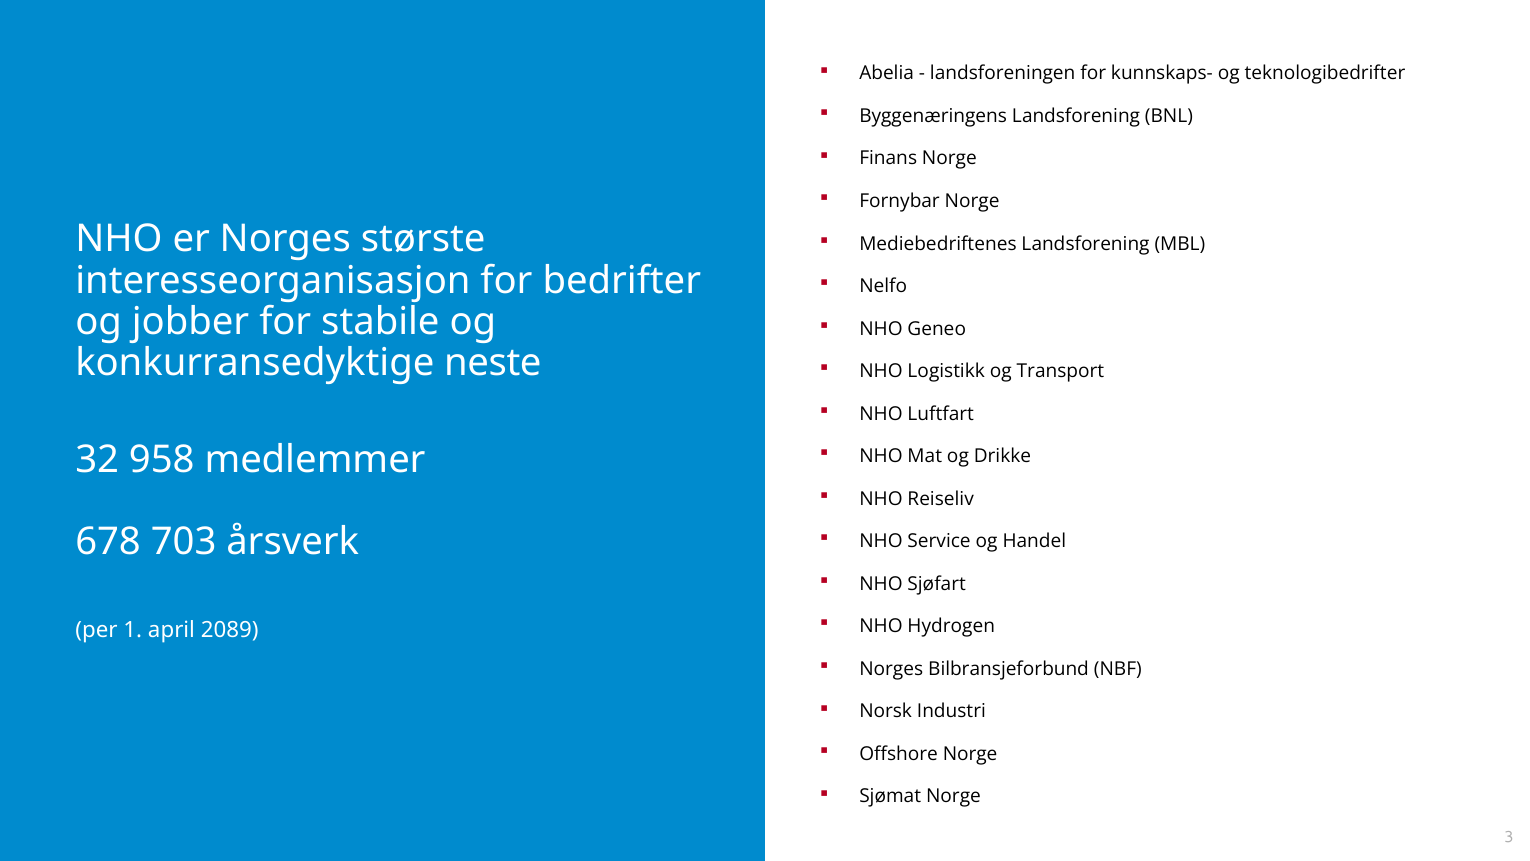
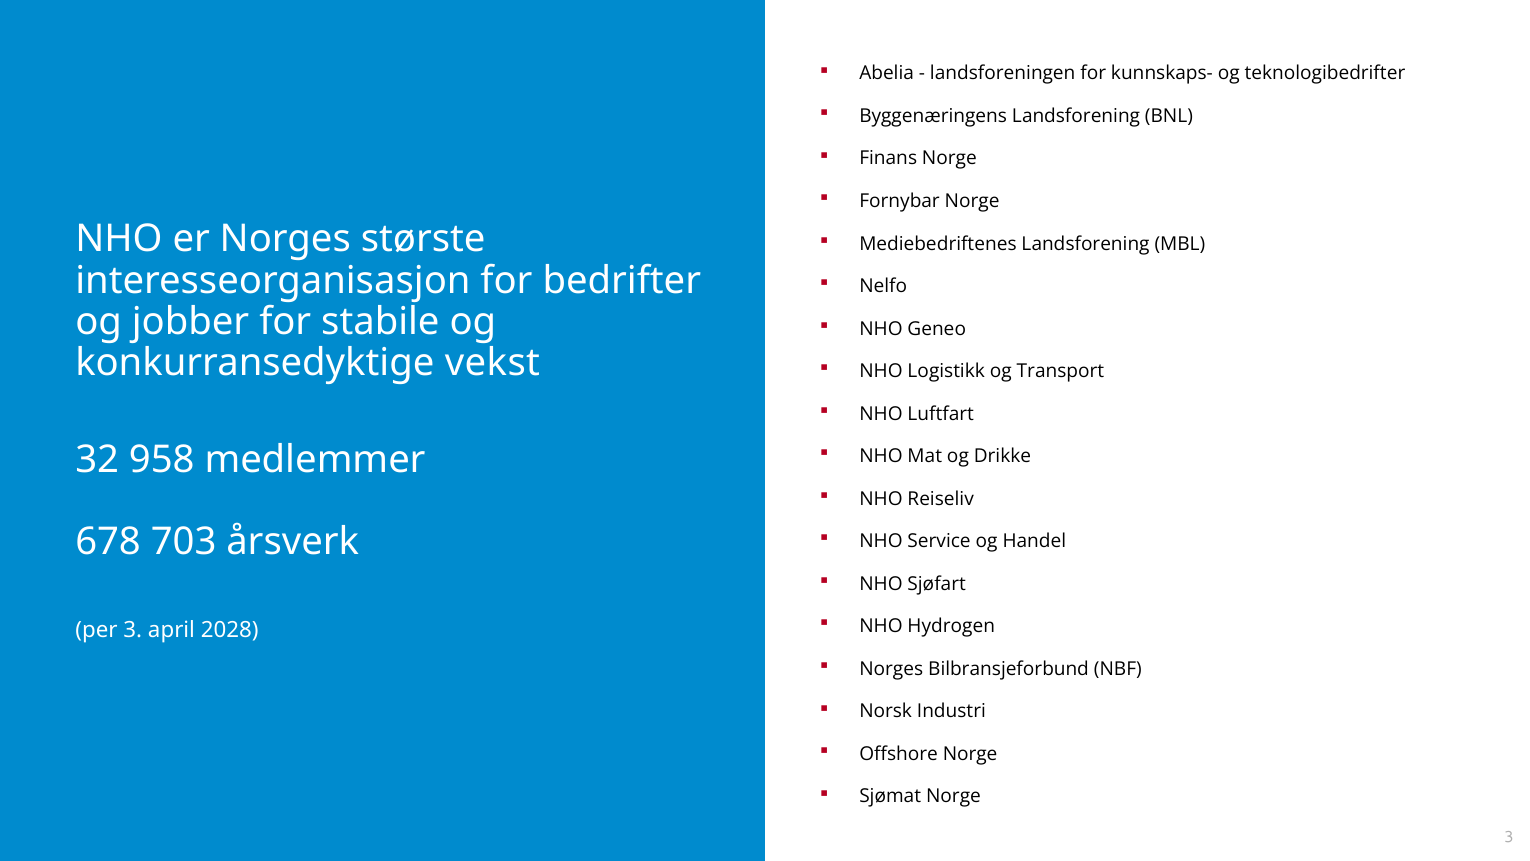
neste: neste -> vekst (492, 363)
per 1: 1 -> 3 (133, 630)
2089: 2089 -> 2028 (230, 630)
